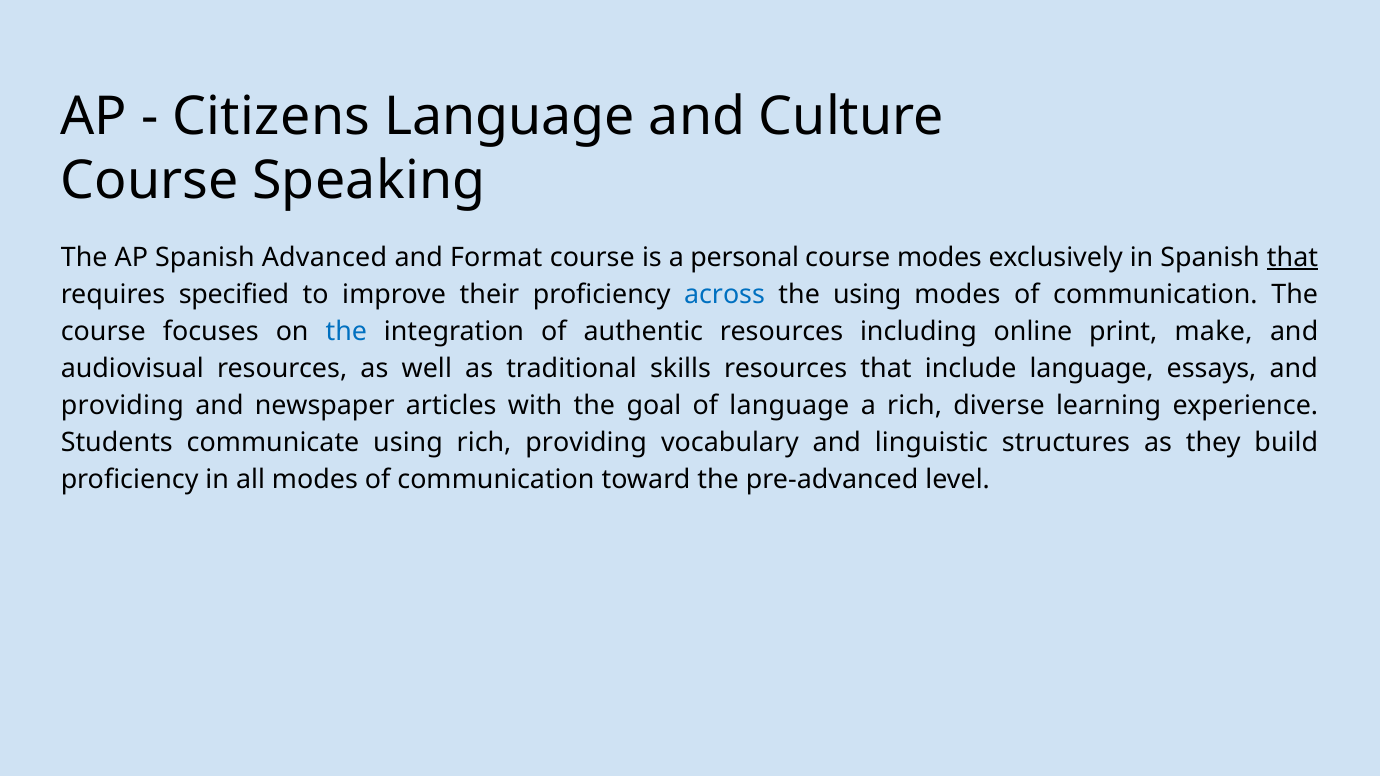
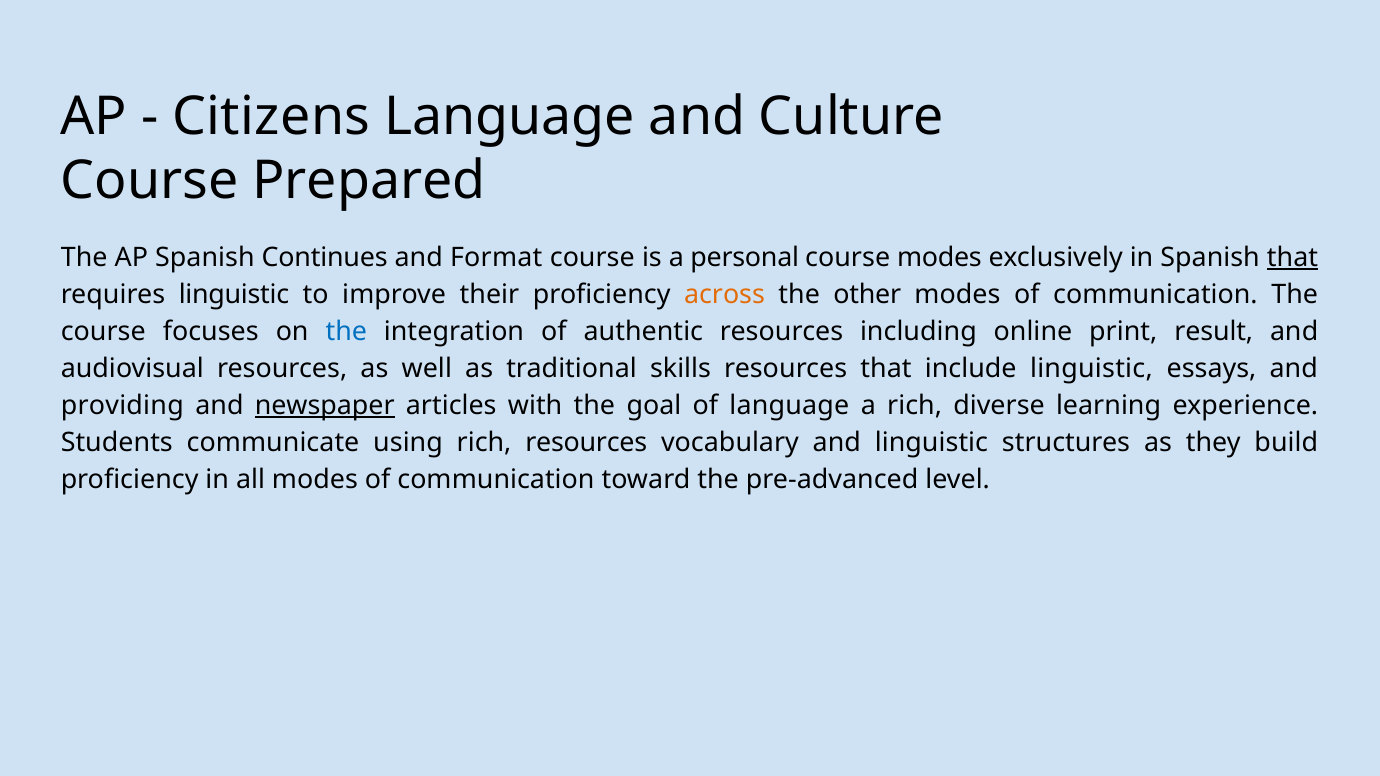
Speaking: Speaking -> Prepared (369, 181)
Advanced: Advanced -> Continues (325, 257)
requires specified: specified -> linguistic (234, 294)
across colour: blue -> orange (725, 294)
the using: using -> other (867, 294)
make: make -> result (1214, 331)
include language: language -> linguistic (1091, 368)
newspaper underline: none -> present (325, 405)
rich providing: providing -> resources (586, 442)
